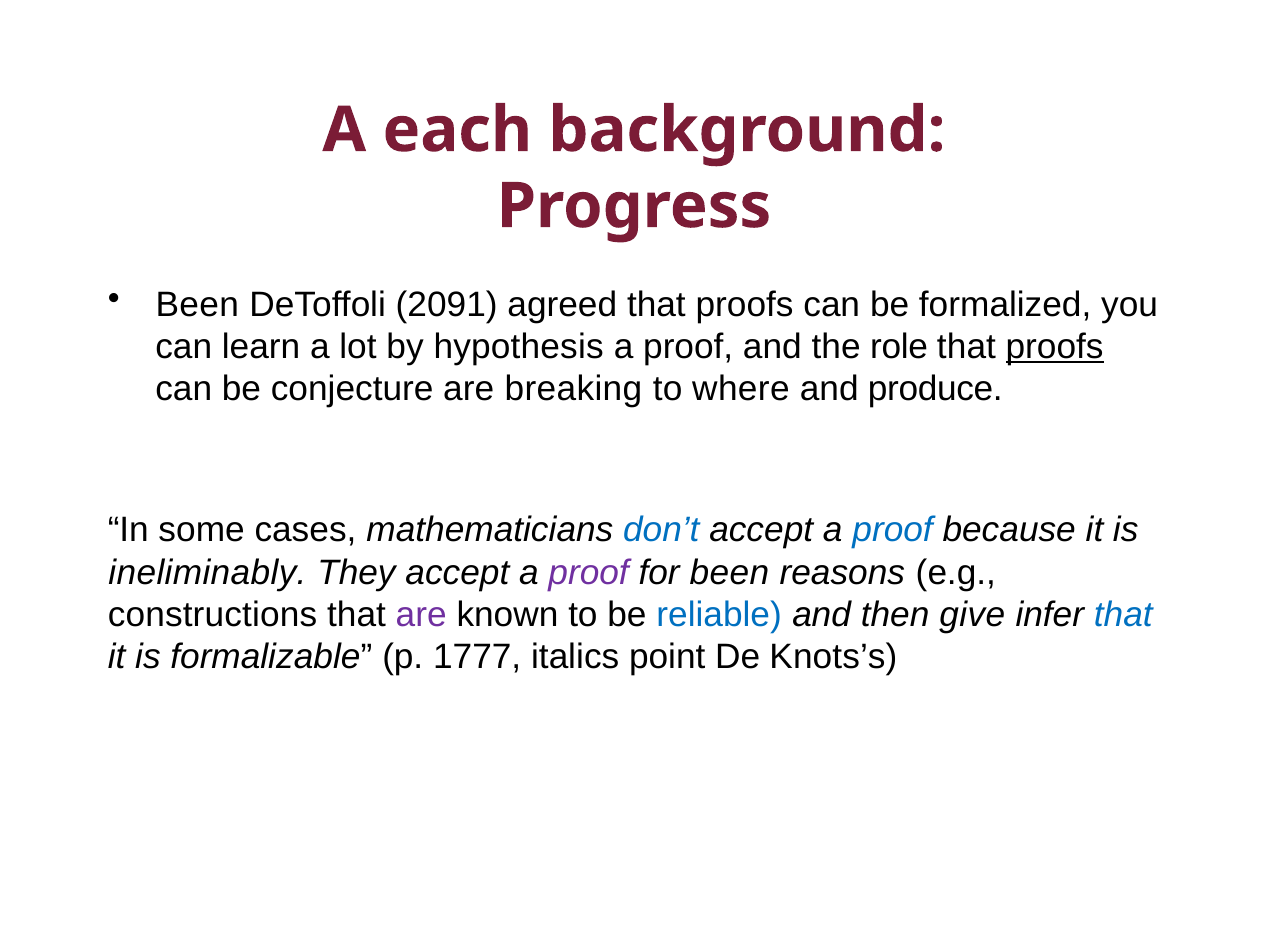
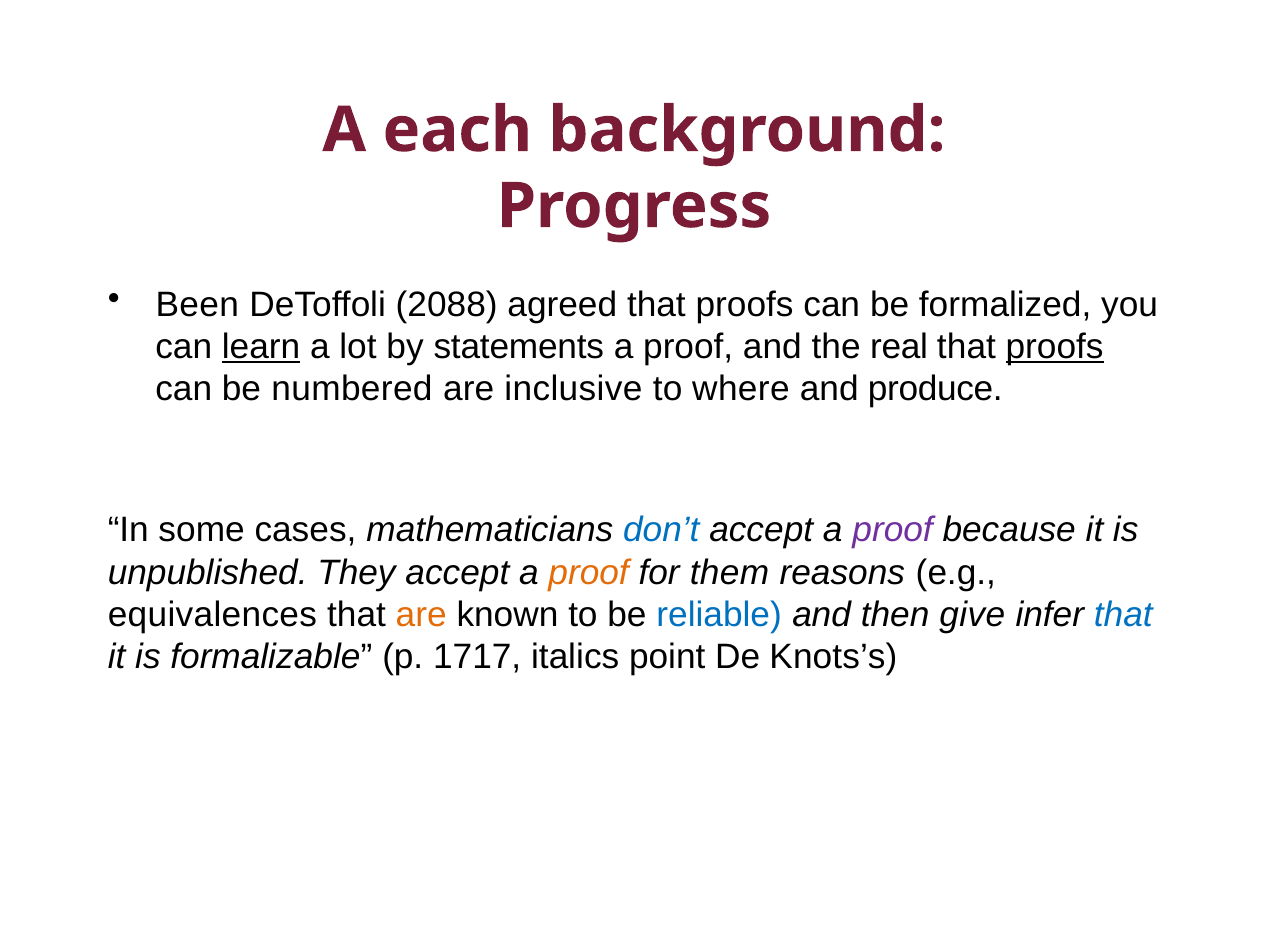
2091: 2091 -> 2088 (447, 305)
learn underline: none -> present (261, 347)
hypothesis: hypothesis -> statements (519, 347)
role: role -> real (899, 347)
conjecture: conjecture -> numbered (352, 389)
breaking: breaking -> inclusive (573, 389)
proof colour: blue -> purple (893, 530)
ineliminably: ineliminably -> unpublished (208, 572)
proof colour: purple -> orange (589, 572)
for been: been -> them (729, 572)
constructions: constructions -> equivalences (212, 615)
are colour: purple -> orange (421, 615)
1777: 1777 -> 1717 (477, 657)
